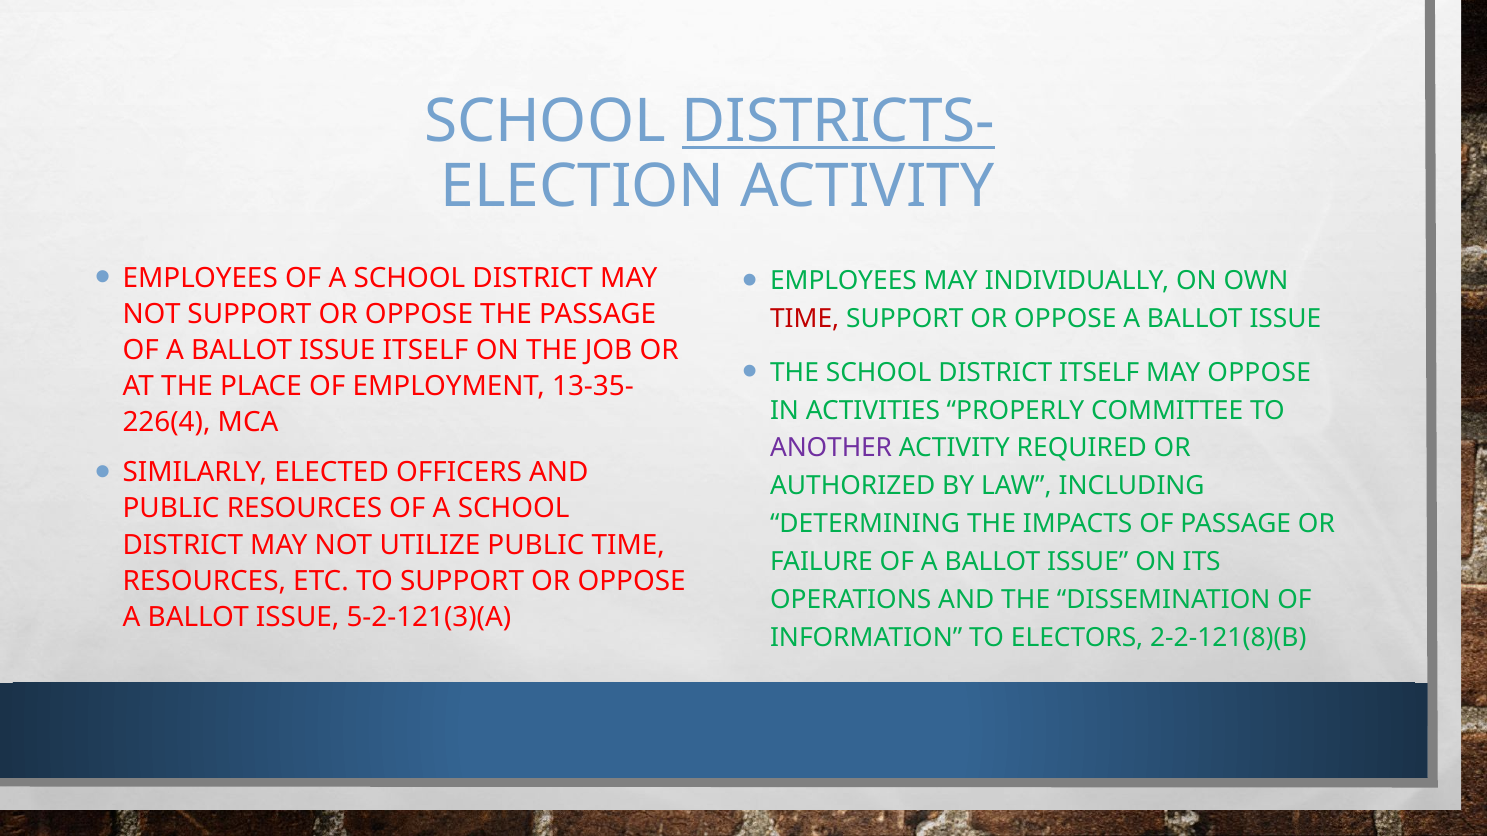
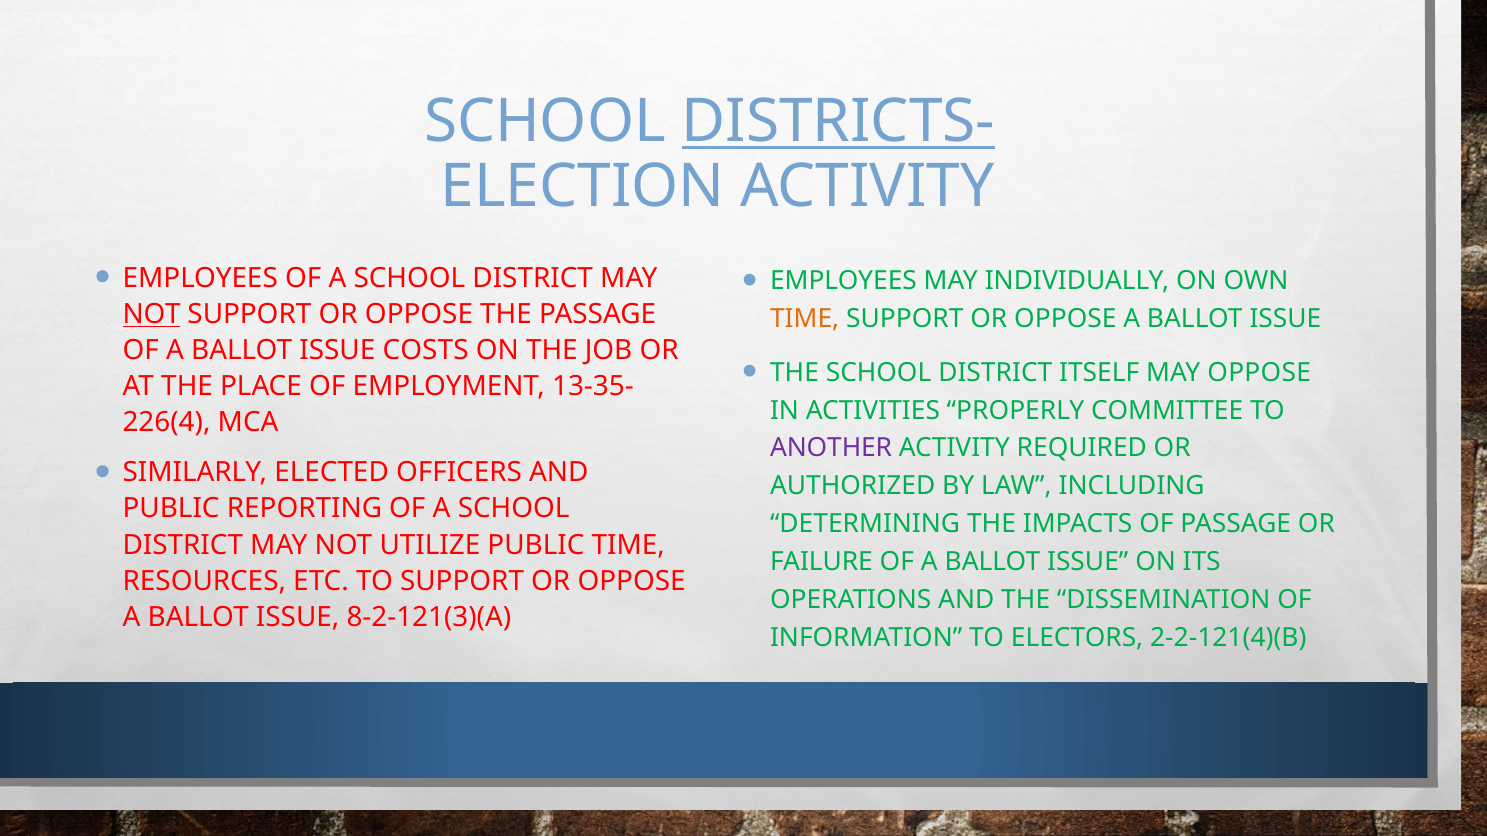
NOT underline: none -> present (152, 315)
TIME colour: red -> orange (805, 319)
ISSUE ITSELF: ITSELF -> COSTS (426, 351)
PUBLIC RESOURCES: RESOURCES -> REPORTING (304, 509)
5-2-121(3)(A: 5-2-121(3)(A -> 8-2-121(3)(A (429, 617)
2-2-121(8)(B: 2-2-121(8)(B -> 2-2-121(4)(B (1228, 638)
